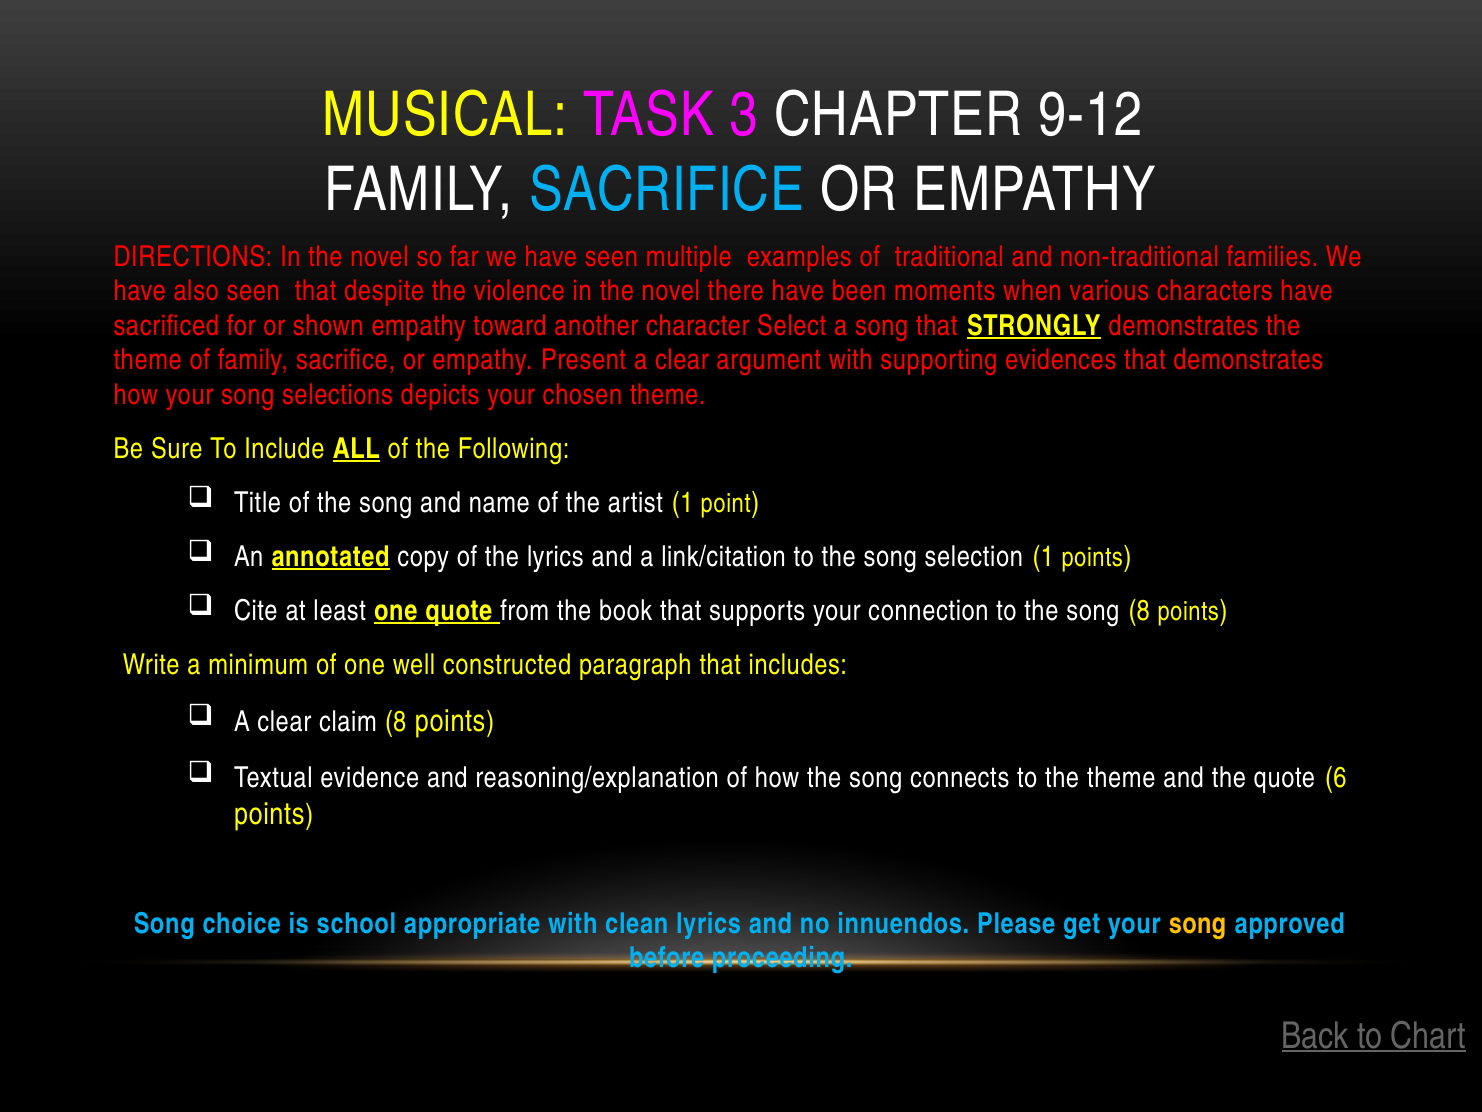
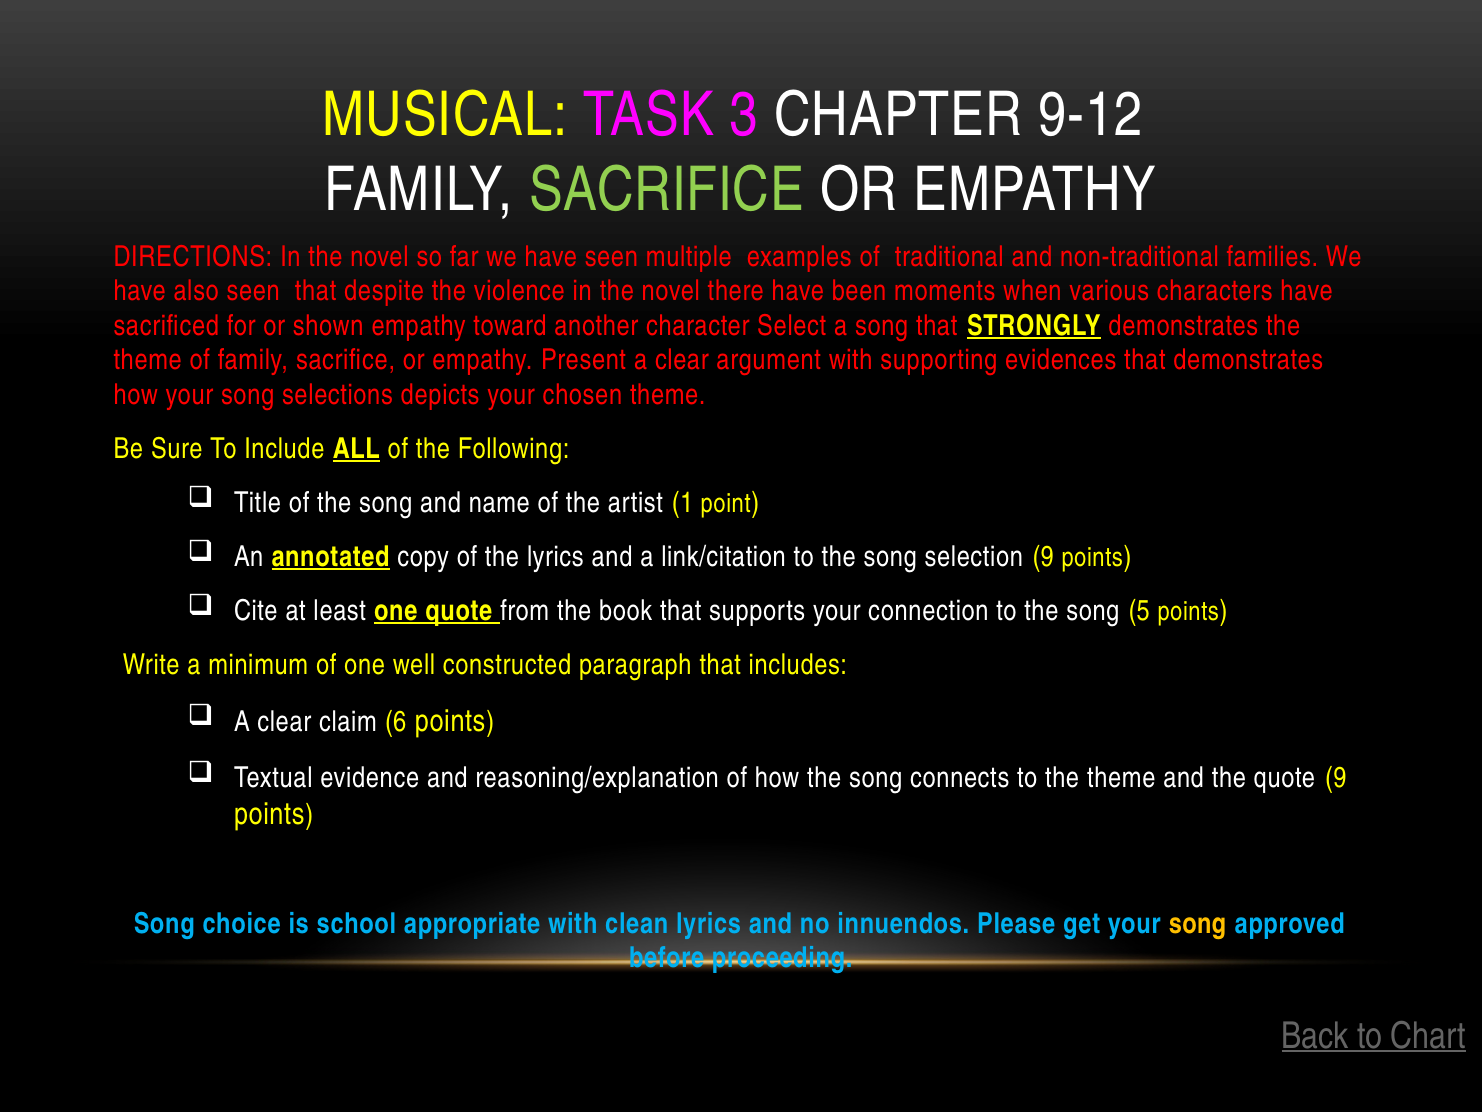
SACRIFICE colour: light blue -> light green (666, 190)
selection 1: 1 -> 9 (1043, 557)
song 8: 8 -> 5 (1139, 611)
claim 8: 8 -> 6 (396, 721)
quote 6: 6 -> 9 (1336, 778)
